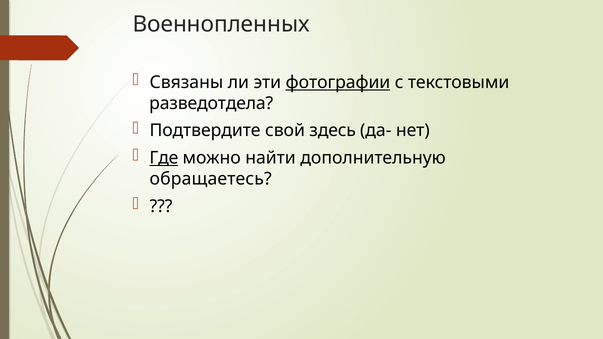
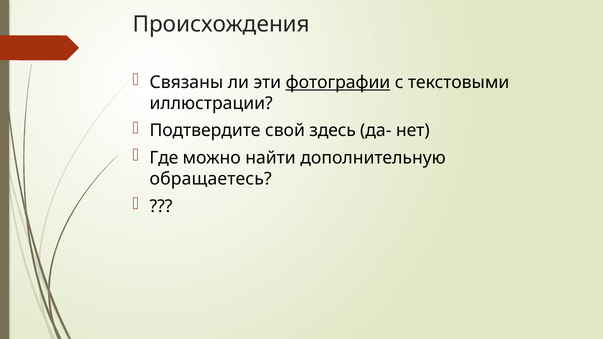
Военнопленных: Военнопленных -> Происхождения (221, 24)
разведотдела: разведотдела -> иллюстрации (211, 103)
Где underline: present -> none (164, 158)
